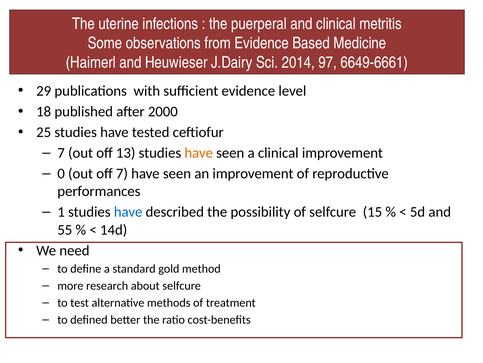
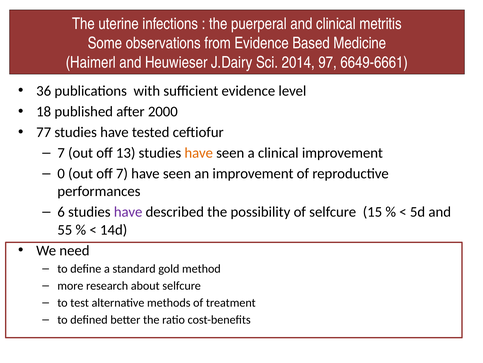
29: 29 -> 36 (44, 91)
25: 25 -> 77 (44, 132)
1: 1 -> 6 (61, 212)
have colour: blue -> purple (128, 212)
